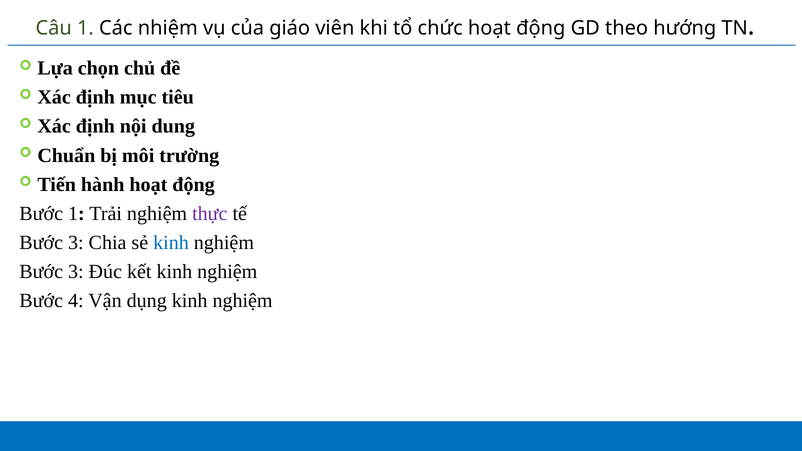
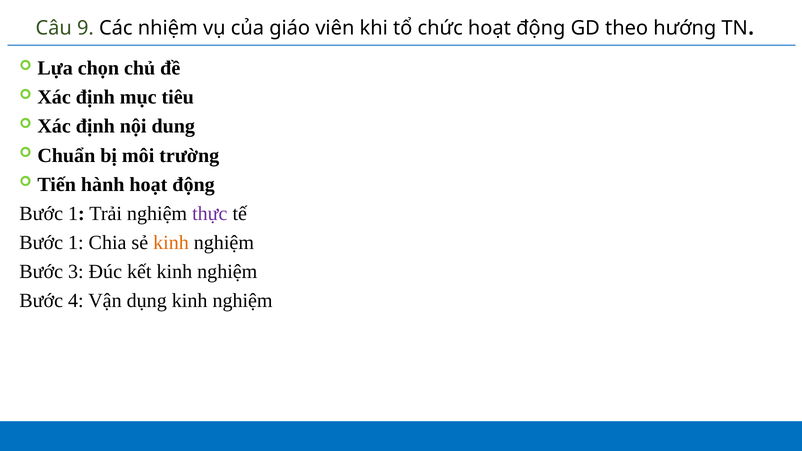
Câu 1: 1 -> 9 (85, 28)
3: 3 -> 1 (76, 243)
kinh colour: blue -> orange (171, 243)
